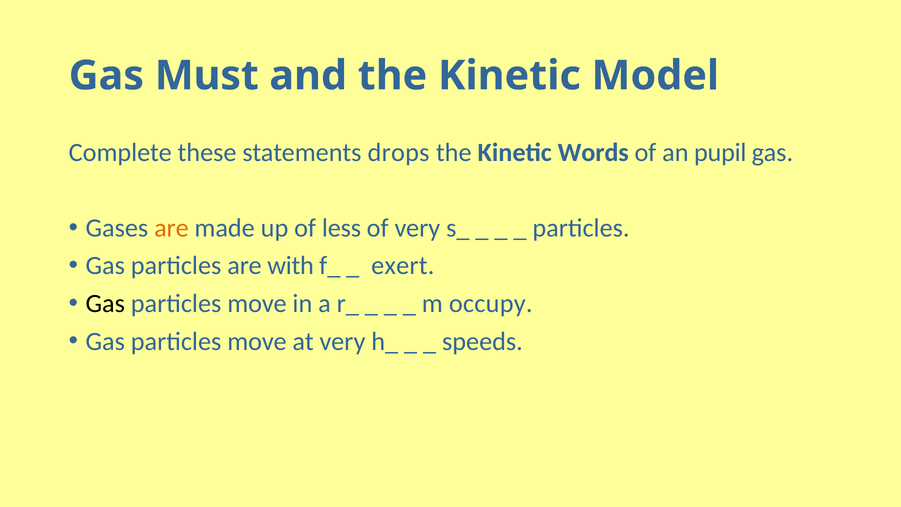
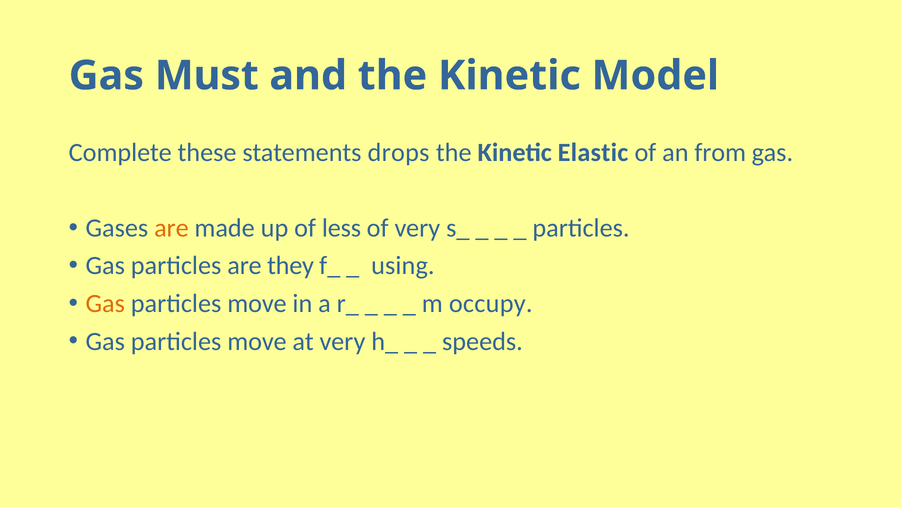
Words: Words -> Elastic (593, 152)
pupil: pupil -> from (720, 152)
with: with -> they (291, 266)
exert: exert -> using (403, 266)
Gas colour: black -> orange (105, 303)
